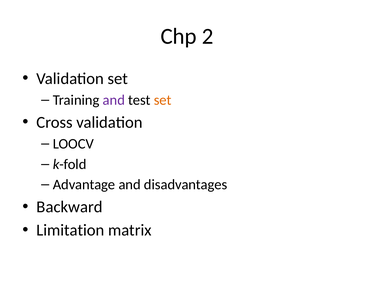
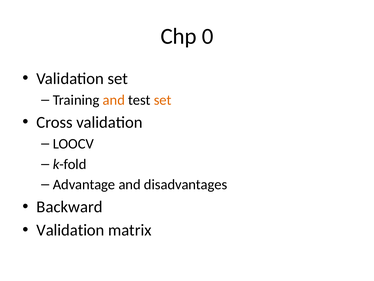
2: 2 -> 0 (208, 36)
and colour: purple -> orange (114, 100)
Limitation: Limitation -> Validation (70, 230)
